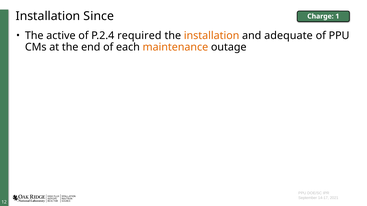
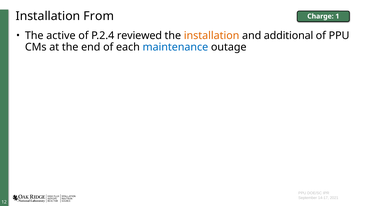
Since: Since -> From (99, 16)
required: required -> reviewed (139, 36)
adequate: adequate -> additional (289, 36)
maintenance colour: orange -> blue (175, 47)
